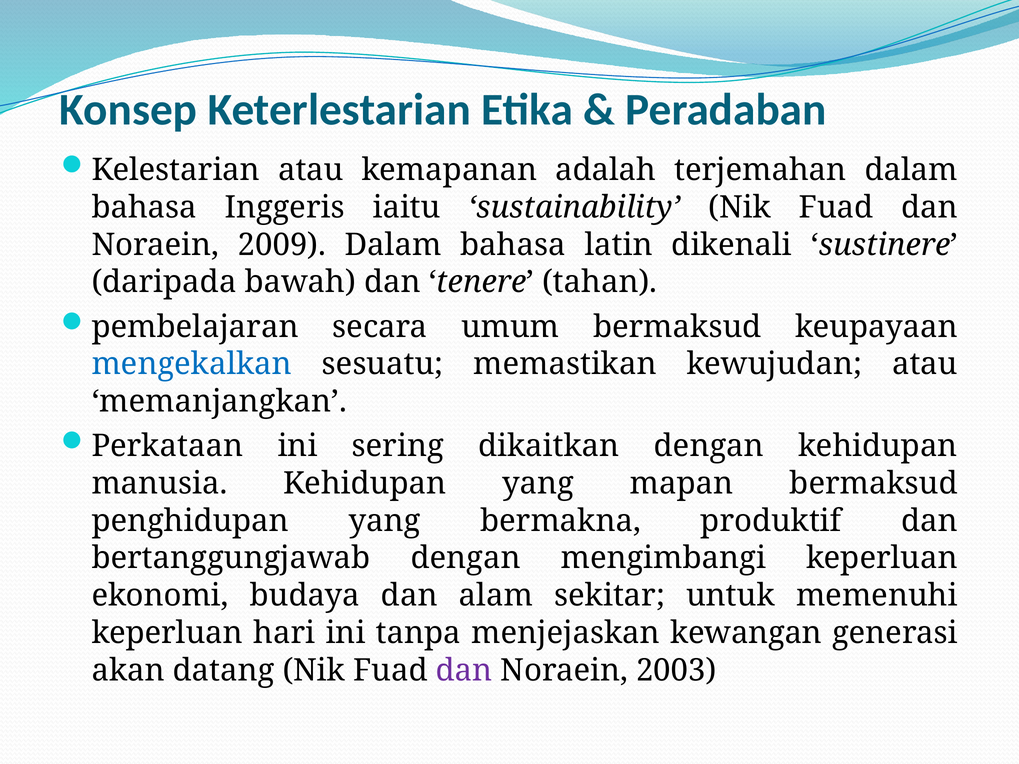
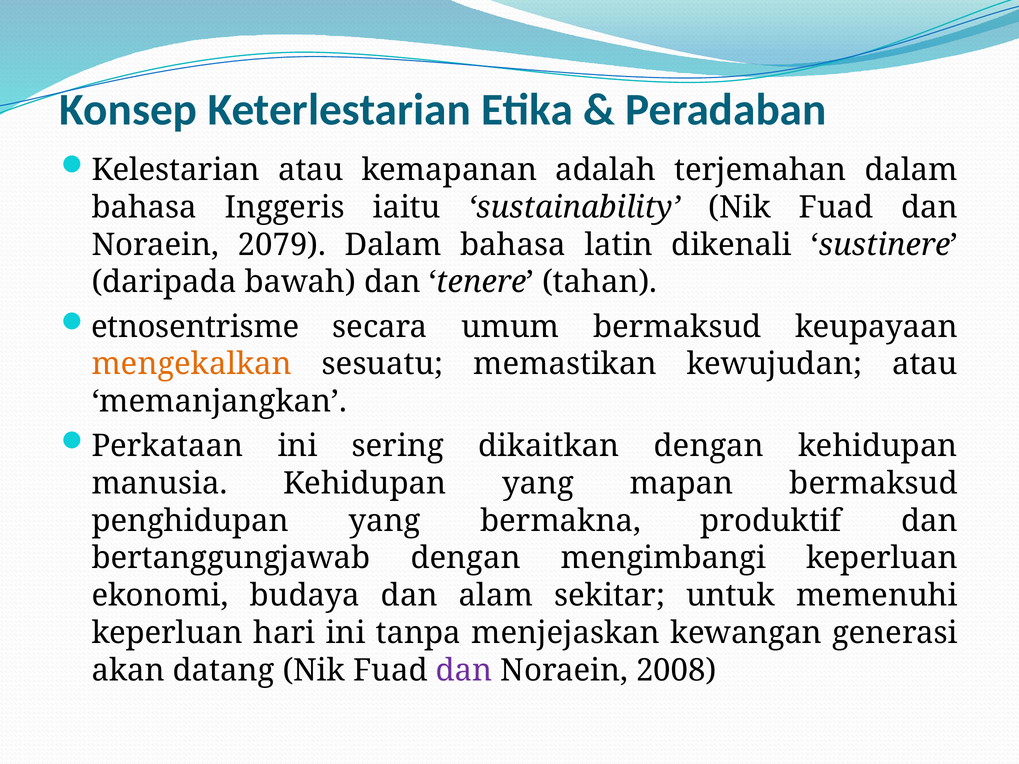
2009: 2009 -> 2079 (282, 245)
pembelajaran: pembelajaran -> etnosentrisme (195, 327)
mengekalkan colour: blue -> orange (192, 364)
2003: 2003 -> 2008 (676, 670)
